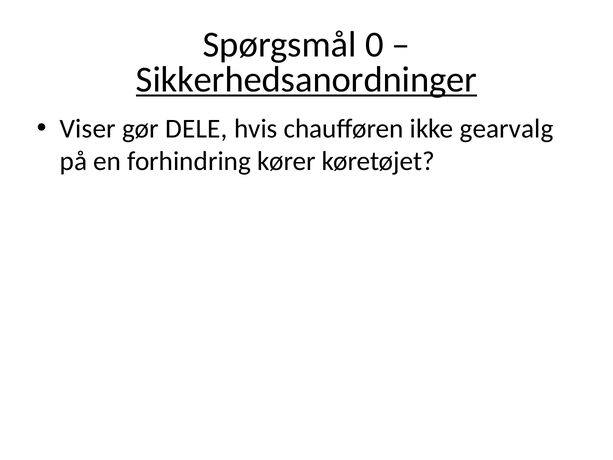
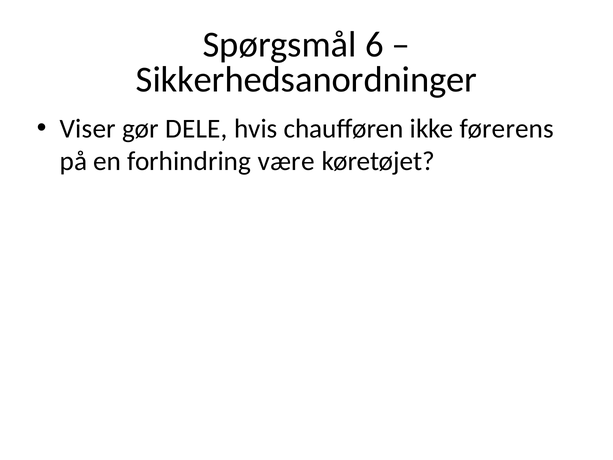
0: 0 -> 6 (374, 45)
Sikkerhedsanordninger underline: present -> none (306, 80)
gearvalg: gearvalg -> førerens (507, 129)
kører: kører -> være (286, 161)
